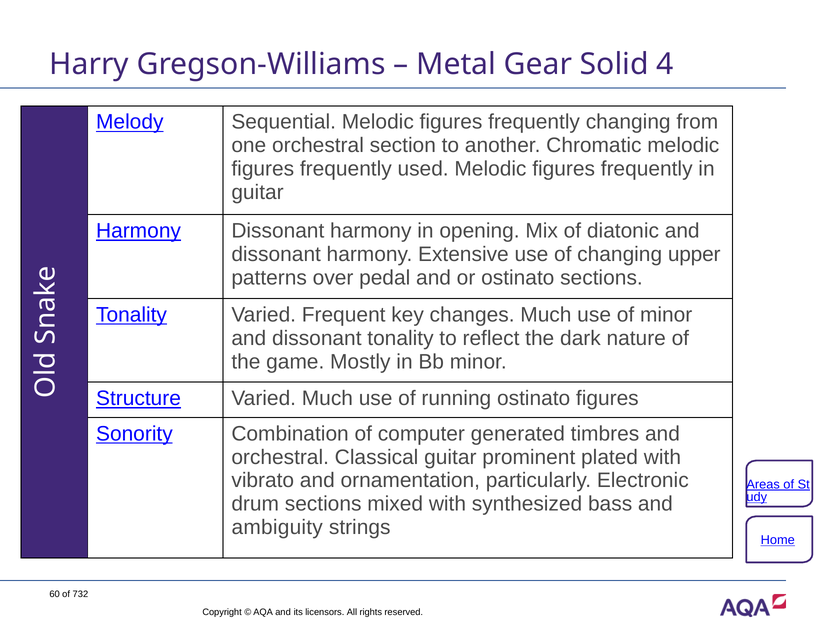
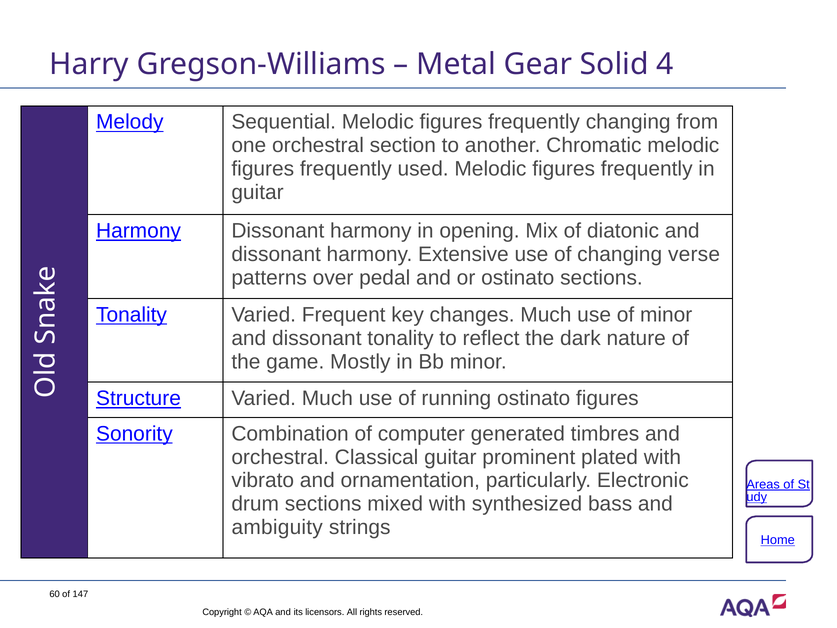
upper: upper -> verse (694, 254)
732: 732 -> 147 (80, 594)
